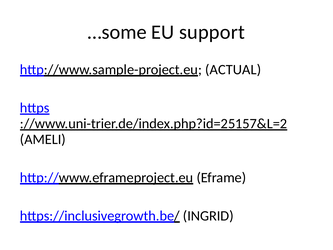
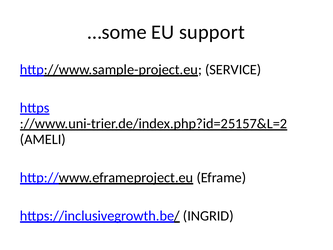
ACTUAL: ACTUAL -> SERVICE (233, 70)
